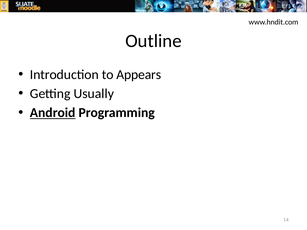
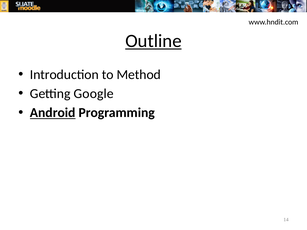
Outline underline: none -> present (153, 41)
Appears: Appears -> Method (139, 75)
Usually: Usually -> Google (94, 94)
